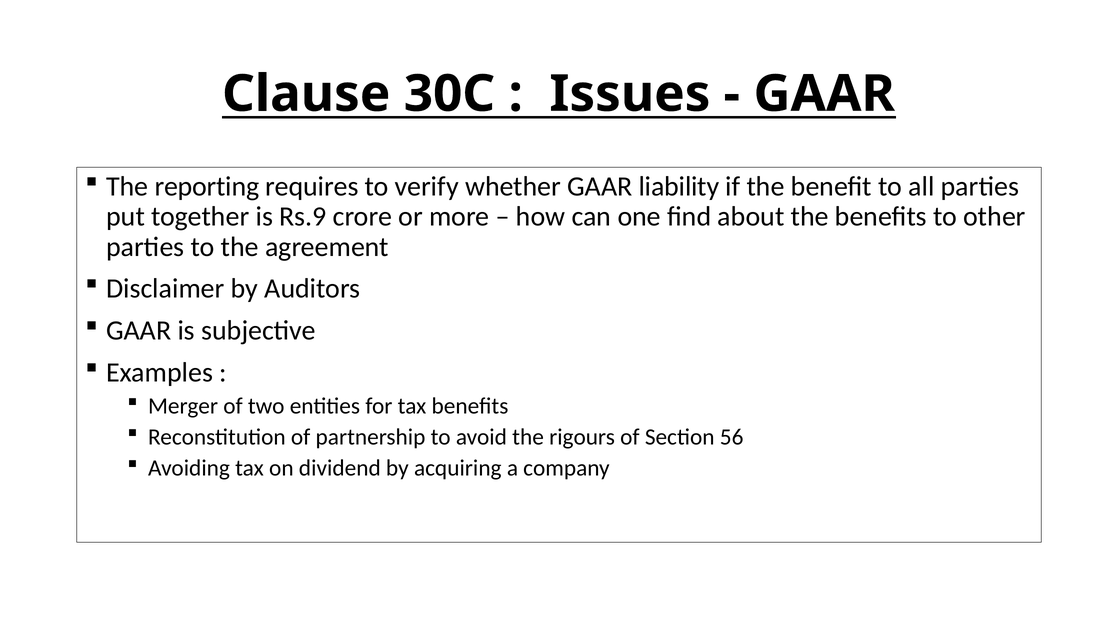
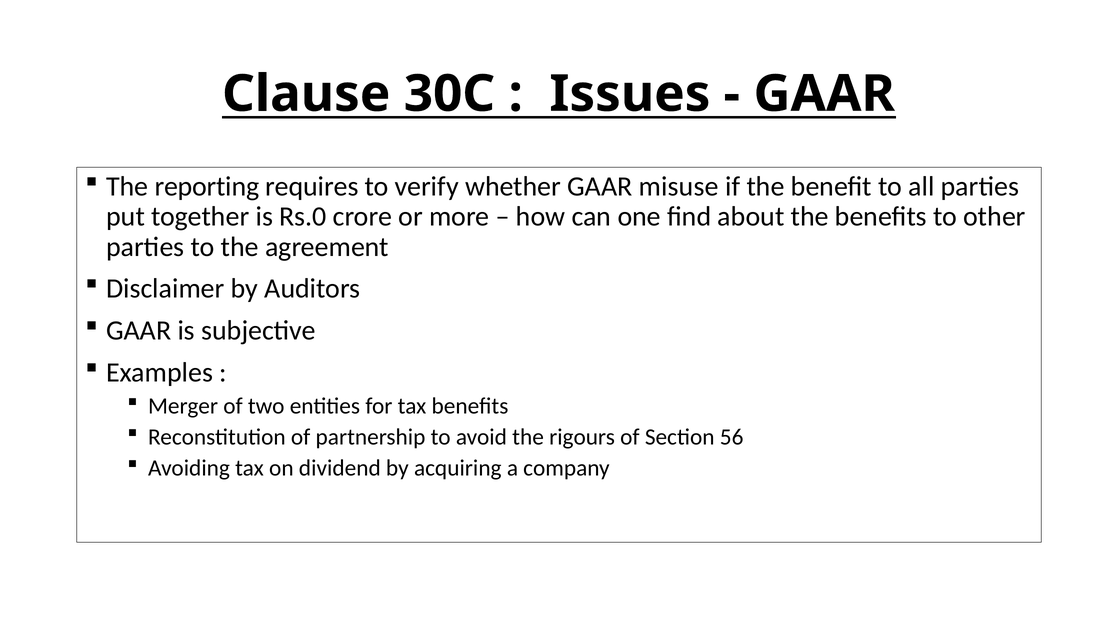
liability: liability -> misuse (679, 187)
Rs.9: Rs.9 -> Rs.0 (303, 217)
